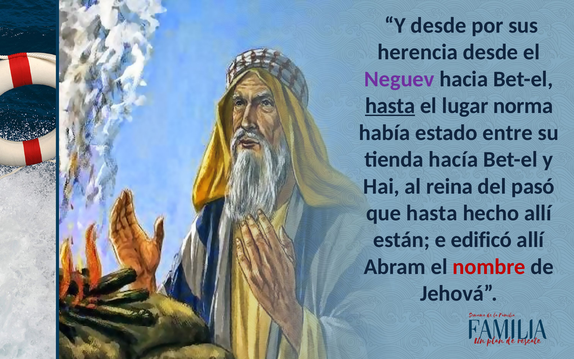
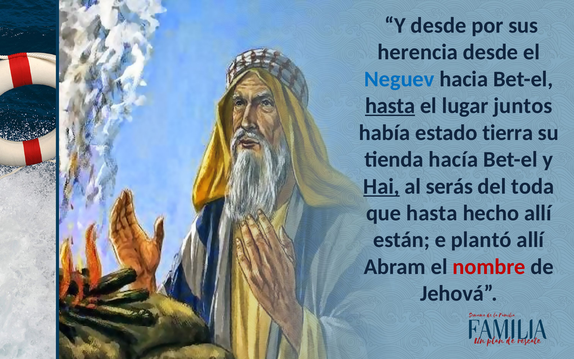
Neguev colour: purple -> blue (399, 79)
norma: norma -> juntos (523, 106)
entre: entre -> tierra (508, 133)
Hai underline: none -> present (381, 186)
reina: reina -> serás (449, 186)
pasó: pasó -> toda (533, 186)
edificó: edificó -> plantó (481, 240)
